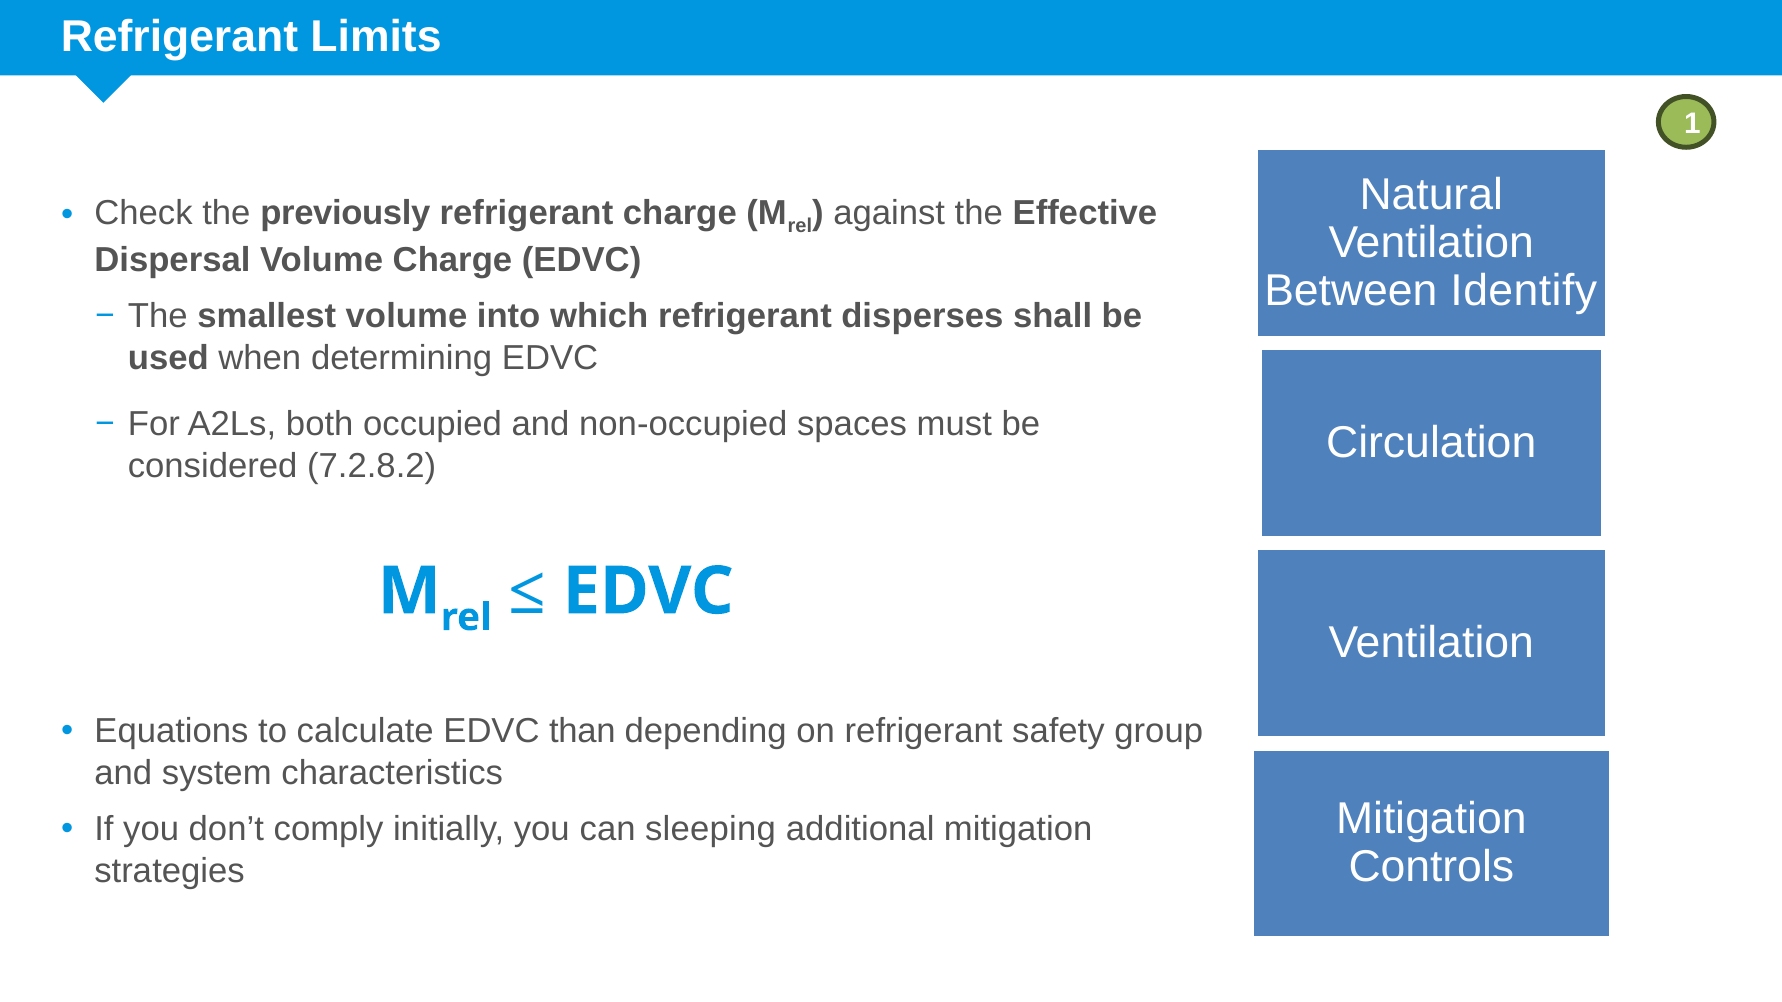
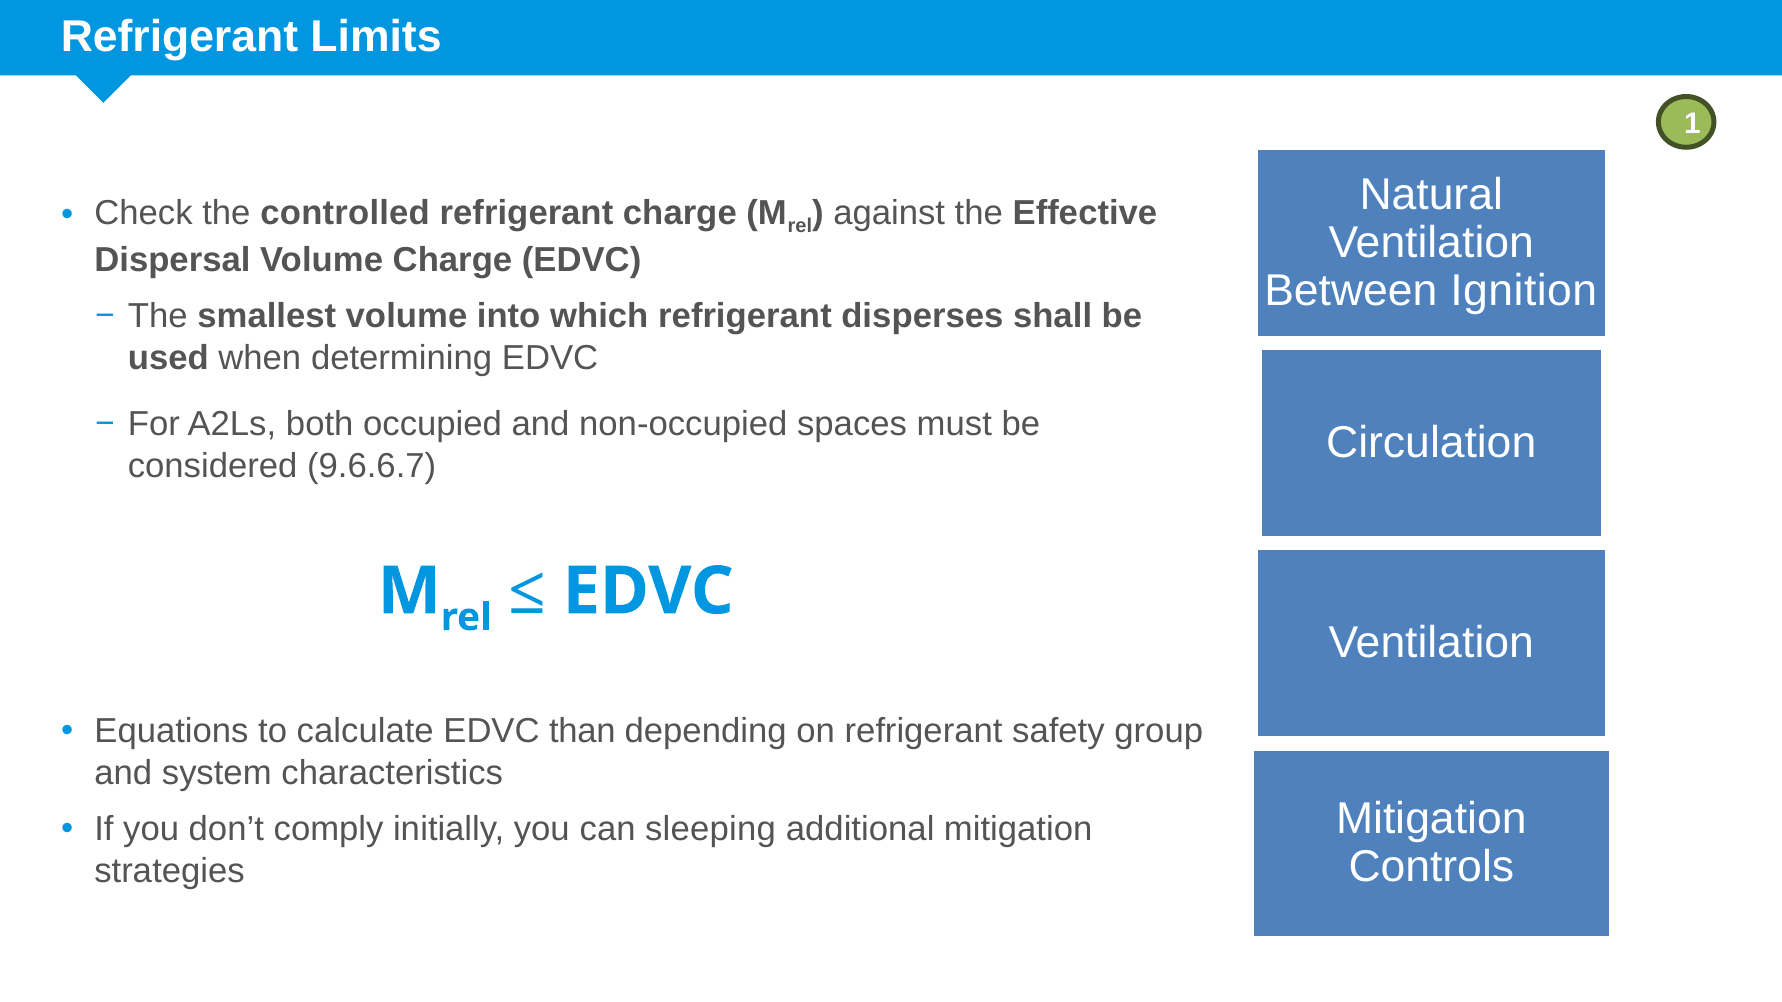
previously: previously -> controlled (345, 213)
Identify: Identify -> Ignition (1524, 291)
7.2.8.2: 7.2.8.2 -> 9.6.6.7 (372, 466)
